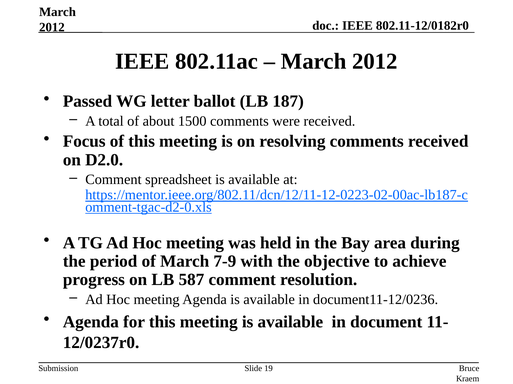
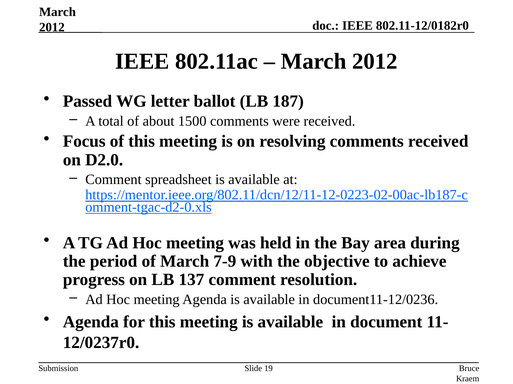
587: 587 -> 137 (191, 280)
